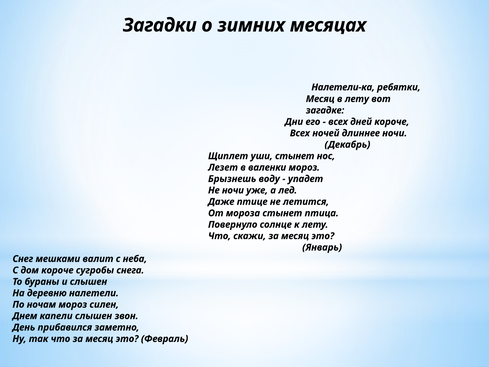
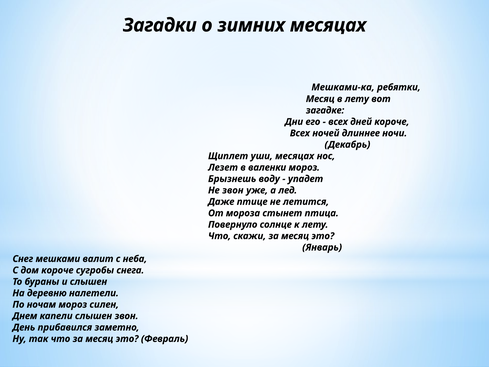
Налетели-ка: Налетели-ка -> Мешками-ка (343, 87)
уши стынет: стынет -> месяцах (295, 156)
Не ночи: ночи -> звон (233, 190)
